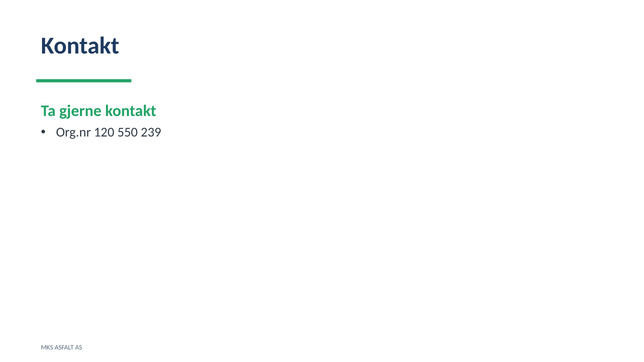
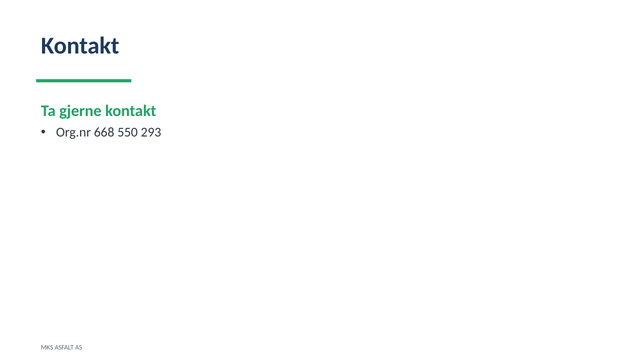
120: 120 -> 668 (104, 132)
239: 239 -> 293 (151, 132)
